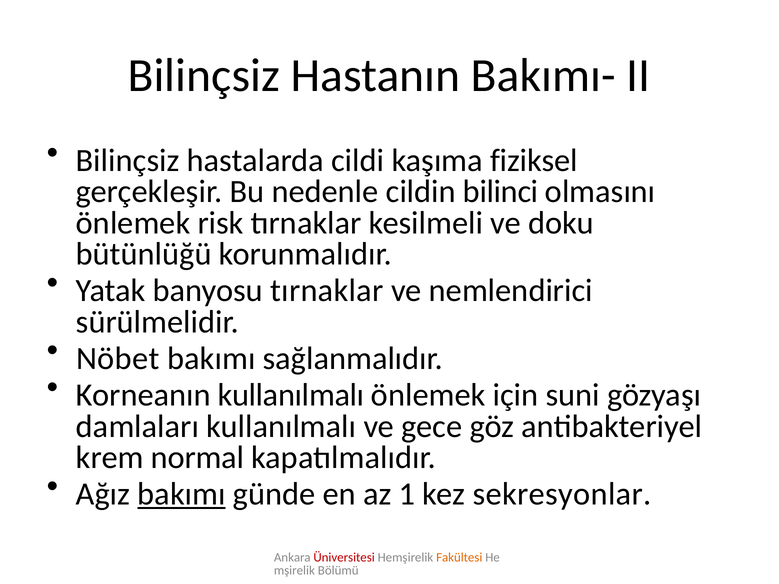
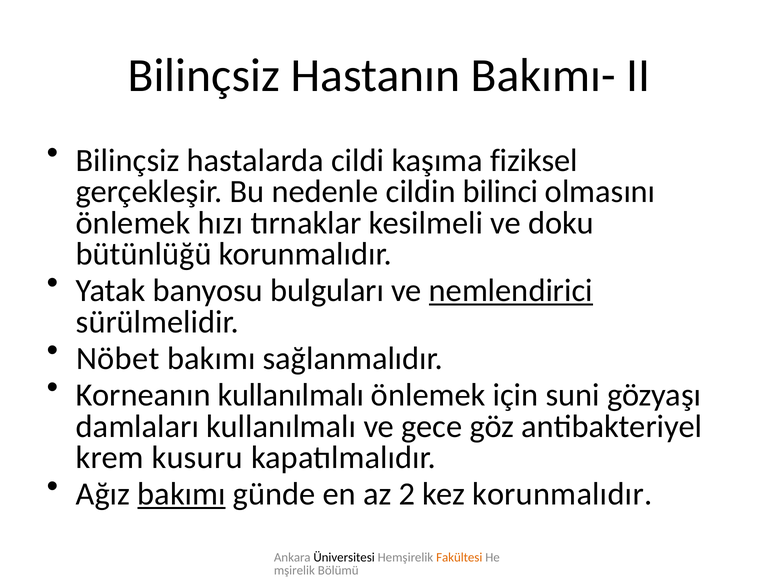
risk: risk -> hızı (220, 223)
banyosu tırnaklar: tırnaklar -> bulguları (327, 291)
nemlendirici underline: none -> present (511, 291)
normal: normal -> kusuru (197, 458)
1: 1 -> 2 (407, 494)
kez sekresyonlar: sekresyonlar -> korunmalıdır (562, 494)
Üniversitesi colour: red -> black (344, 558)
